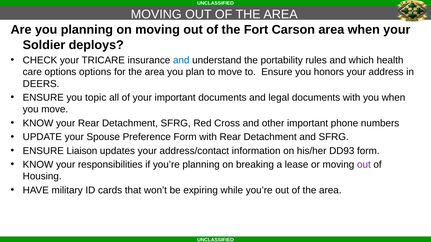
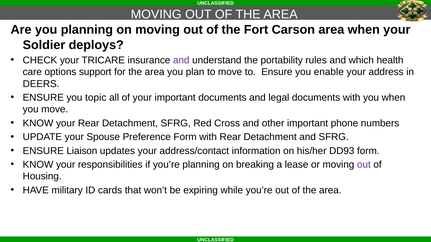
and colour: blue -> purple (181, 60)
options options: options -> support (95, 72)
honors: honors -> enable (329, 72)
